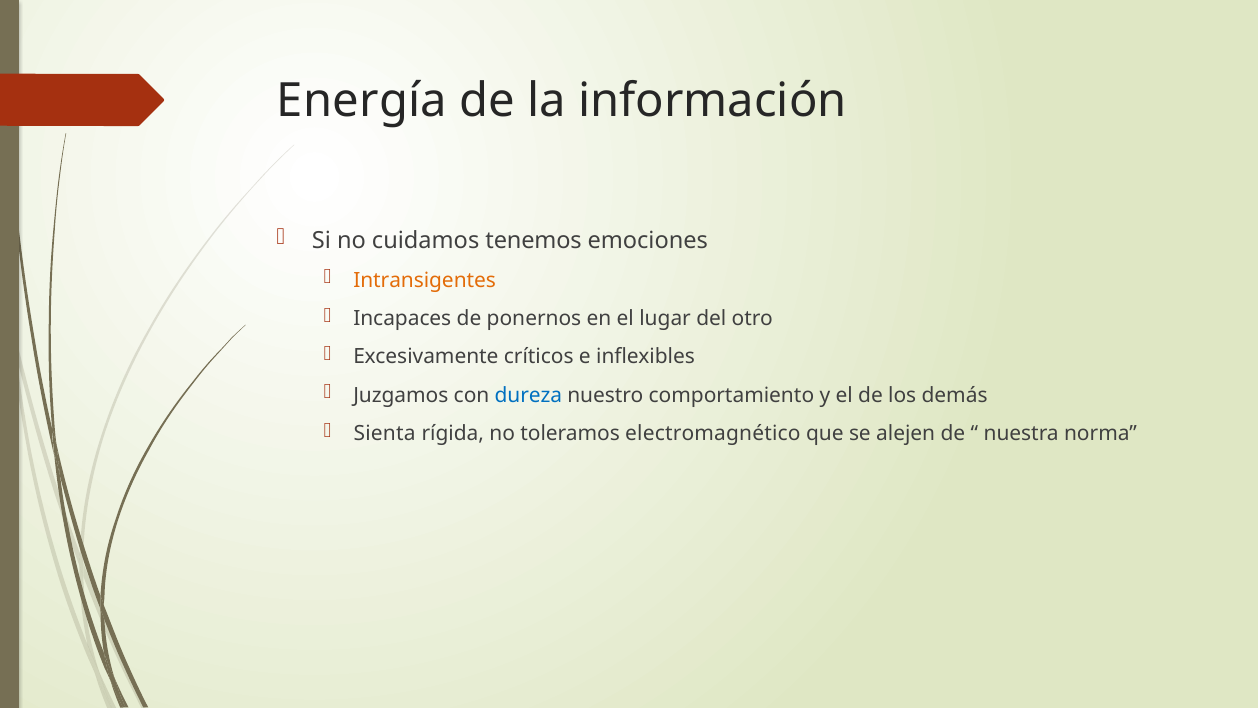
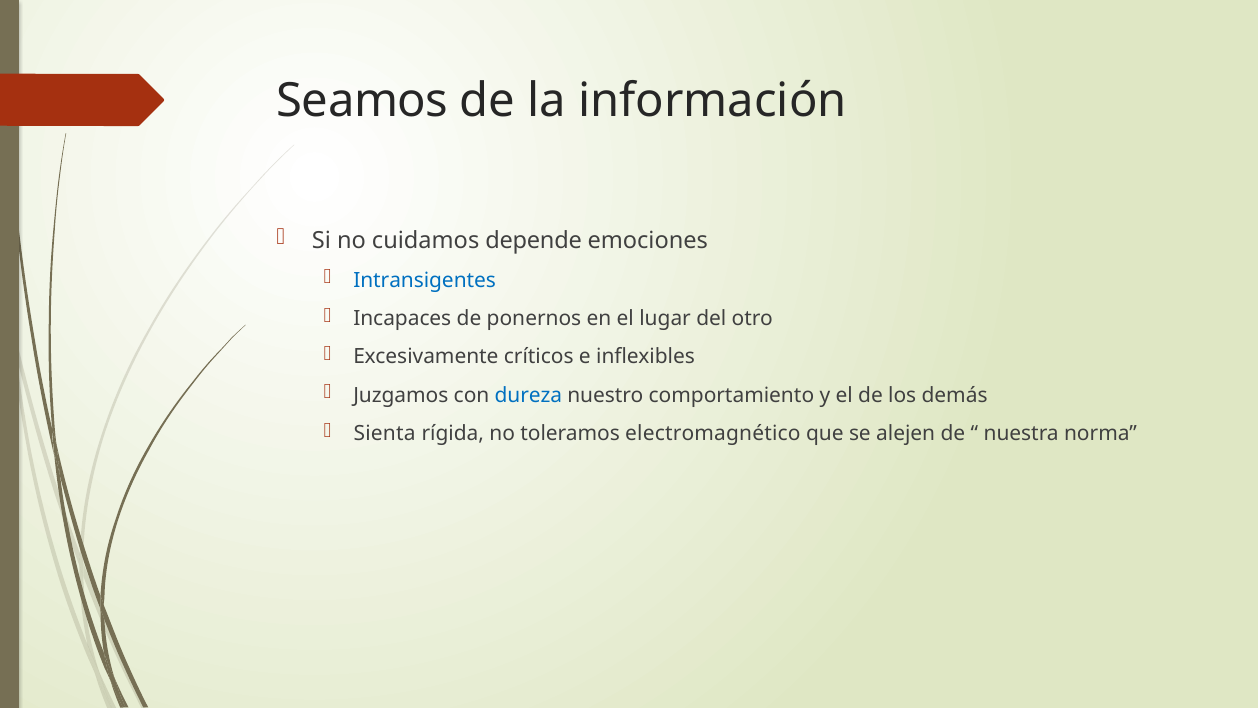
Energía: Energía -> Seamos (362, 101)
tenemos: tenemos -> depende (534, 241)
Intransigentes colour: orange -> blue (425, 280)
